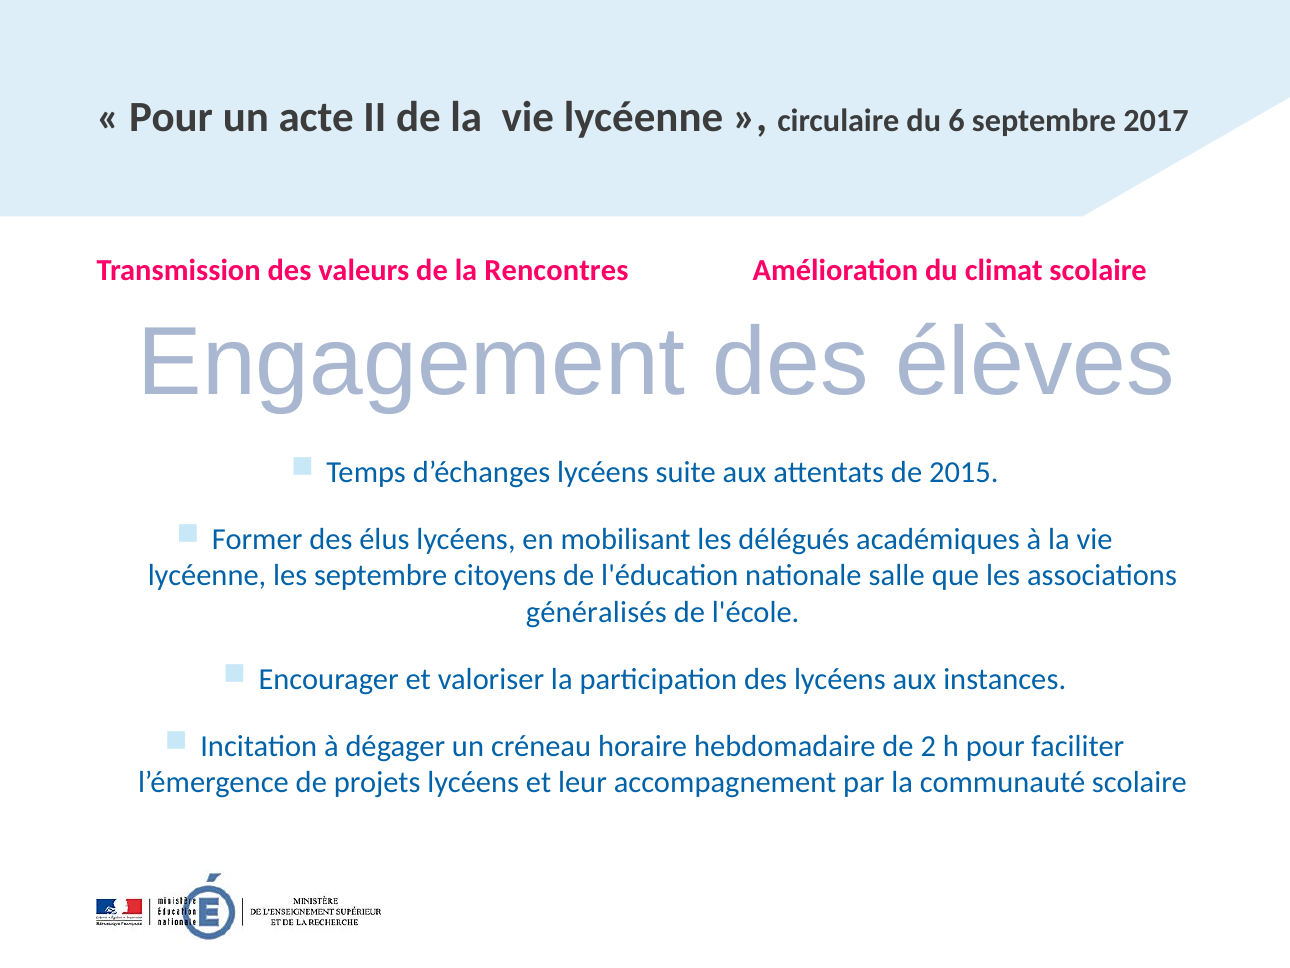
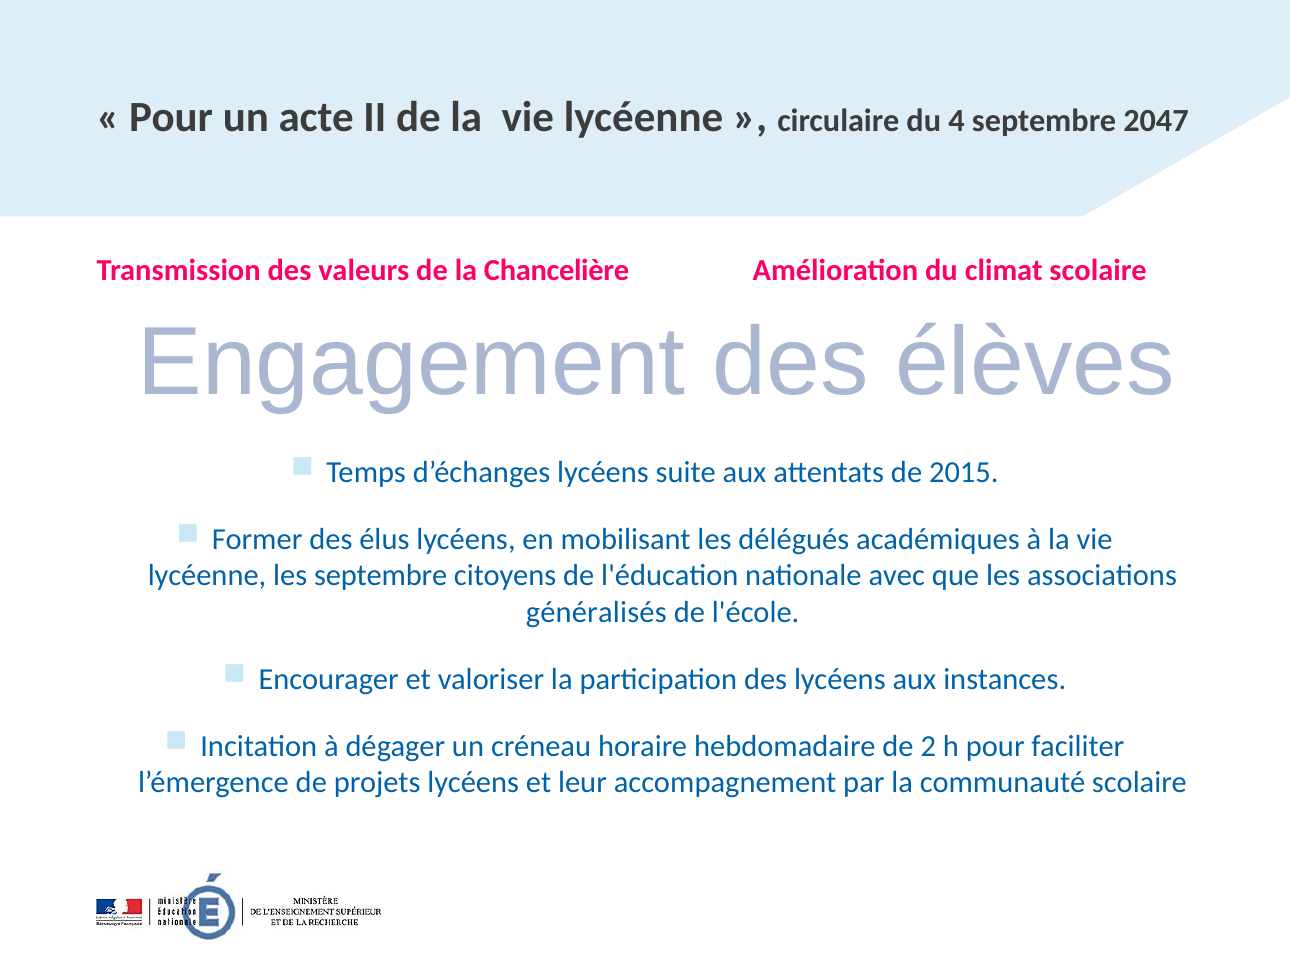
6: 6 -> 4 (957, 121)
2017: 2017 -> 2047 (1156, 121)
Rencontres: Rencontres -> Chancelière (557, 271)
salle: salle -> avec (897, 575)
